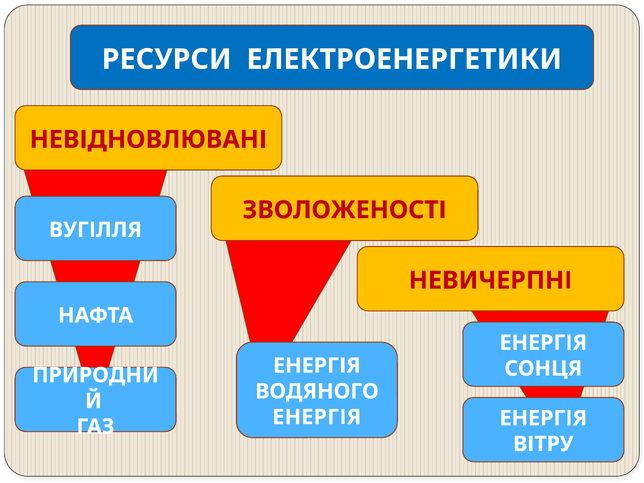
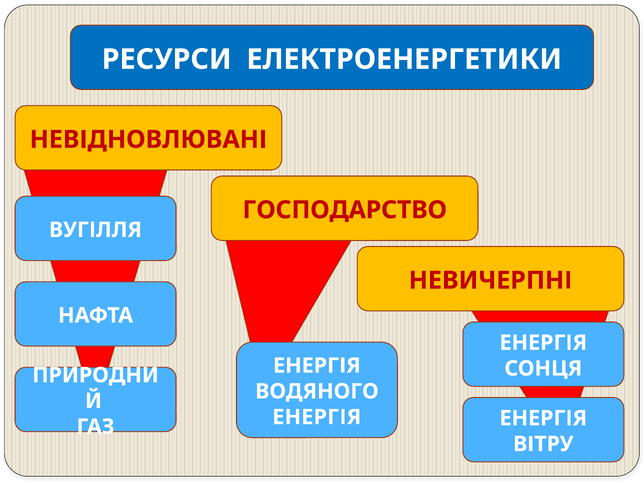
ЗВОЛОЖЕНОСТІ: ЗВОЛОЖЕНОСТІ -> ГОСПОДАРСТВО (345, 210)
